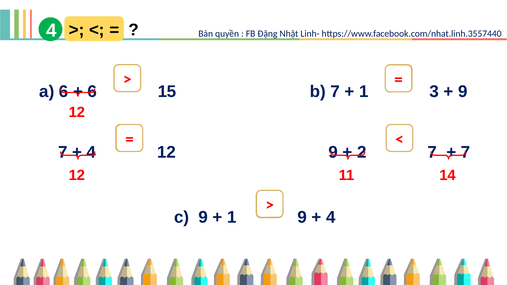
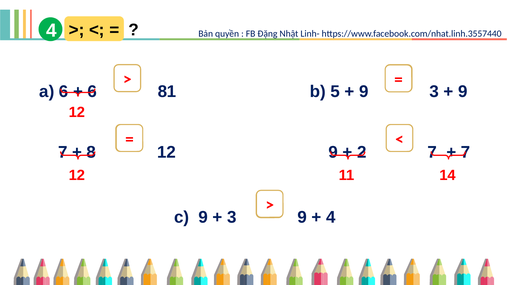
15: 15 -> 81 (167, 92)
b 7: 7 -> 5 (335, 92)
1: 1 -> 9 (364, 92)
4: 4 -> 8 (91, 152)
1: 1 -> 3 (232, 217)
